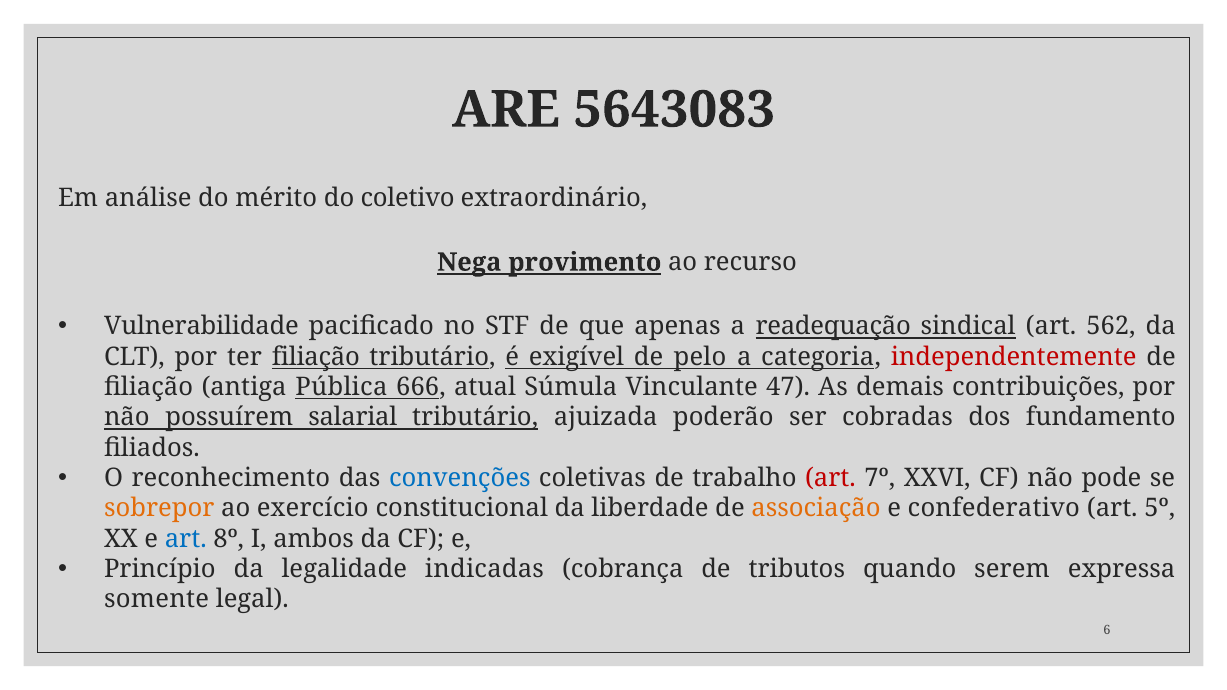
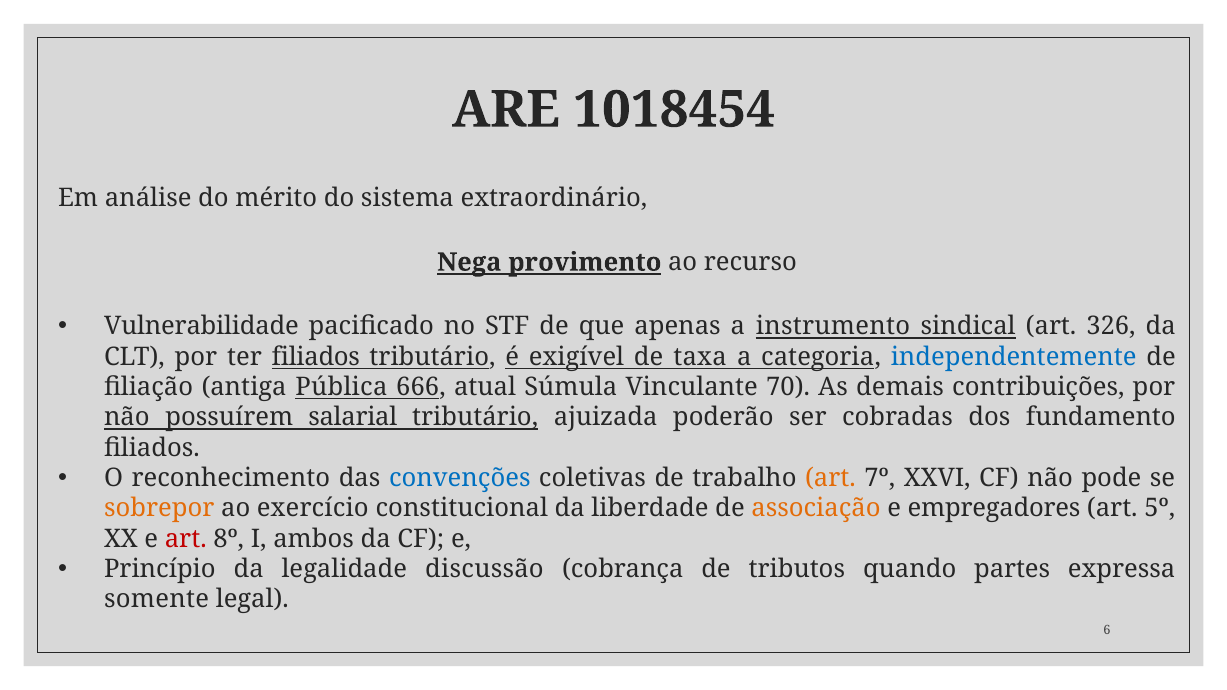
5643083: 5643083 -> 1018454 (674, 110)
coletivo: coletivo -> sistema (407, 198)
readequação: readequação -> instrumento (833, 326)
562: 562 -> 326 (1111, 326)
ter filiação: filiação -> filiados (316, 357)
pelo: pelo -> taxa (700, 357)
independentemente colour: red -> blue (1014, 357)
47: 47 -> 70 (788, 387)
art colour: red -> orange (830, 478)
confederativo: confederativo -> empregadores (994, 509)
art colour: blue -> red (186, 539)
indicadas: indicadas -> discussão (484, 569)
serem: serem -> partes (1012, 569)
